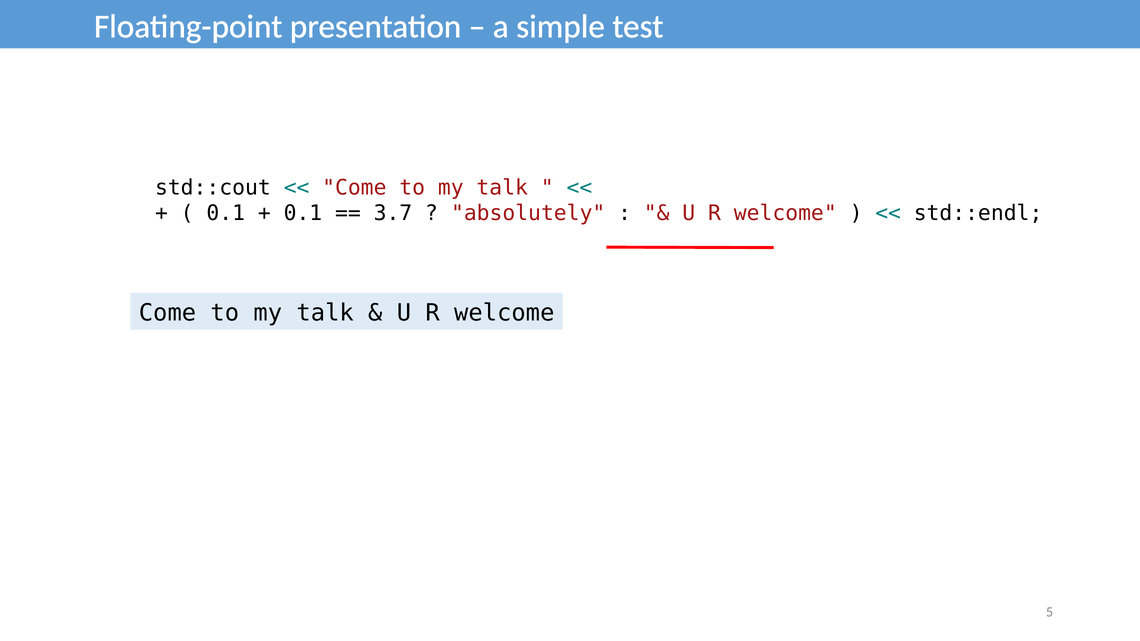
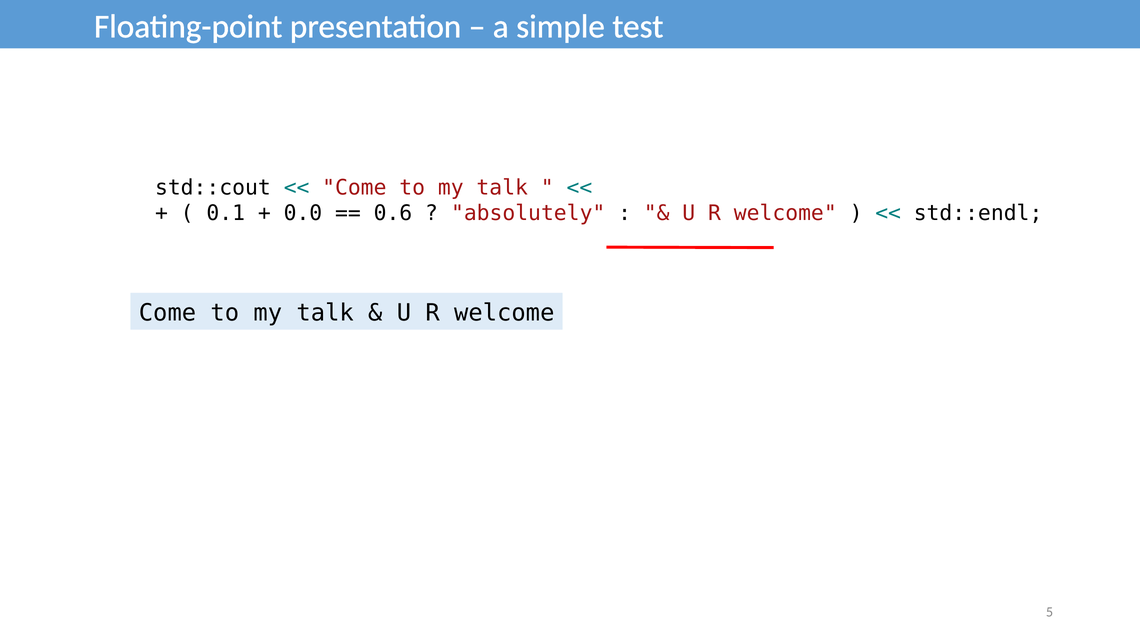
0.1: 0.1 -> 0.0 (303, 213)
3.7: 3.7 -> 0.6 (393, 213)
